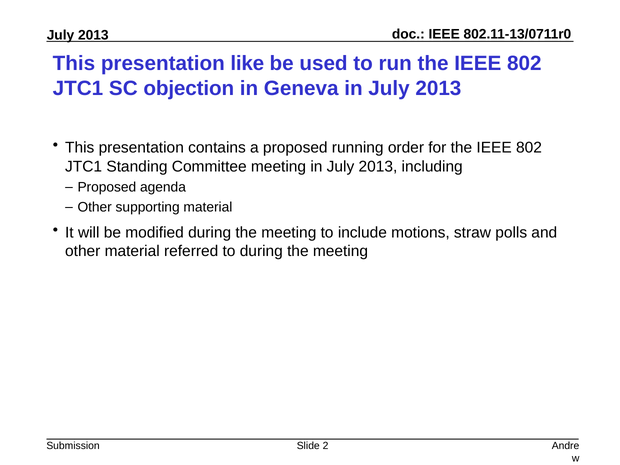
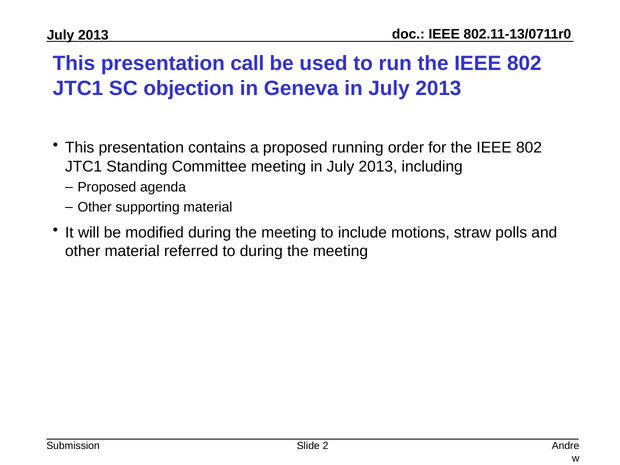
like: like -> call (247, 63)
